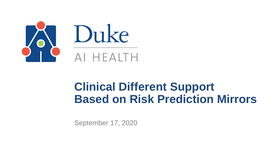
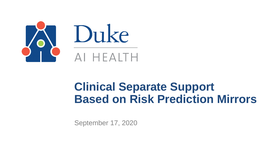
Different: Different -> Separate (143, 87)
